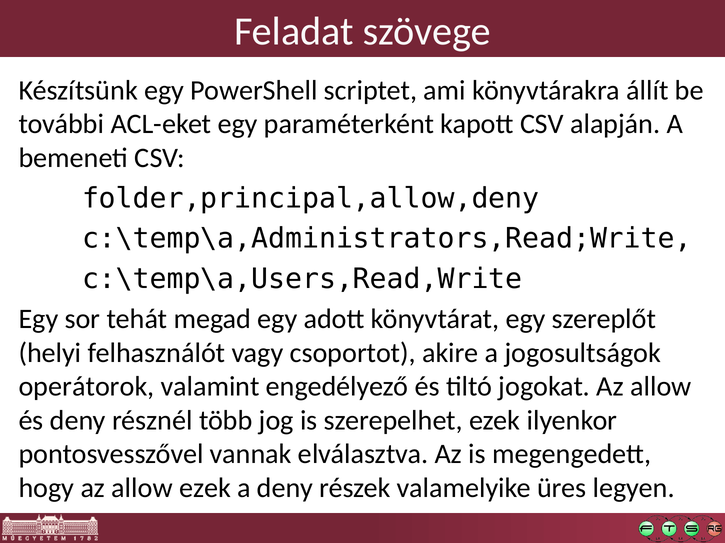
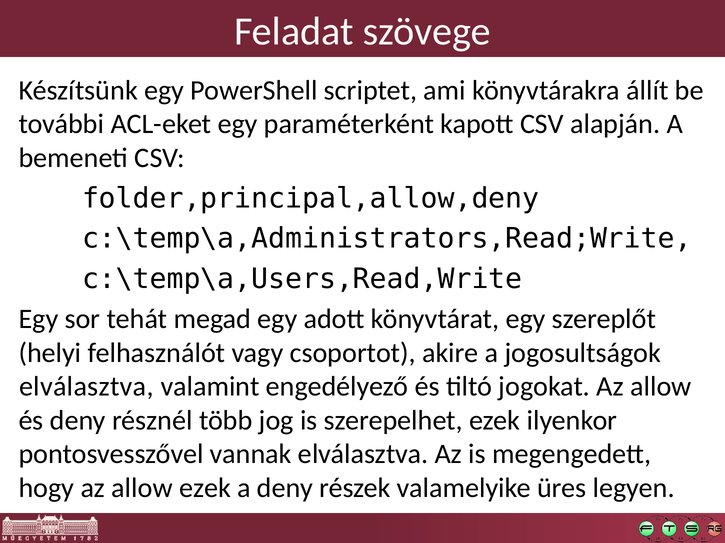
operátorok: operátorok -> elválasztva (86, 387)
